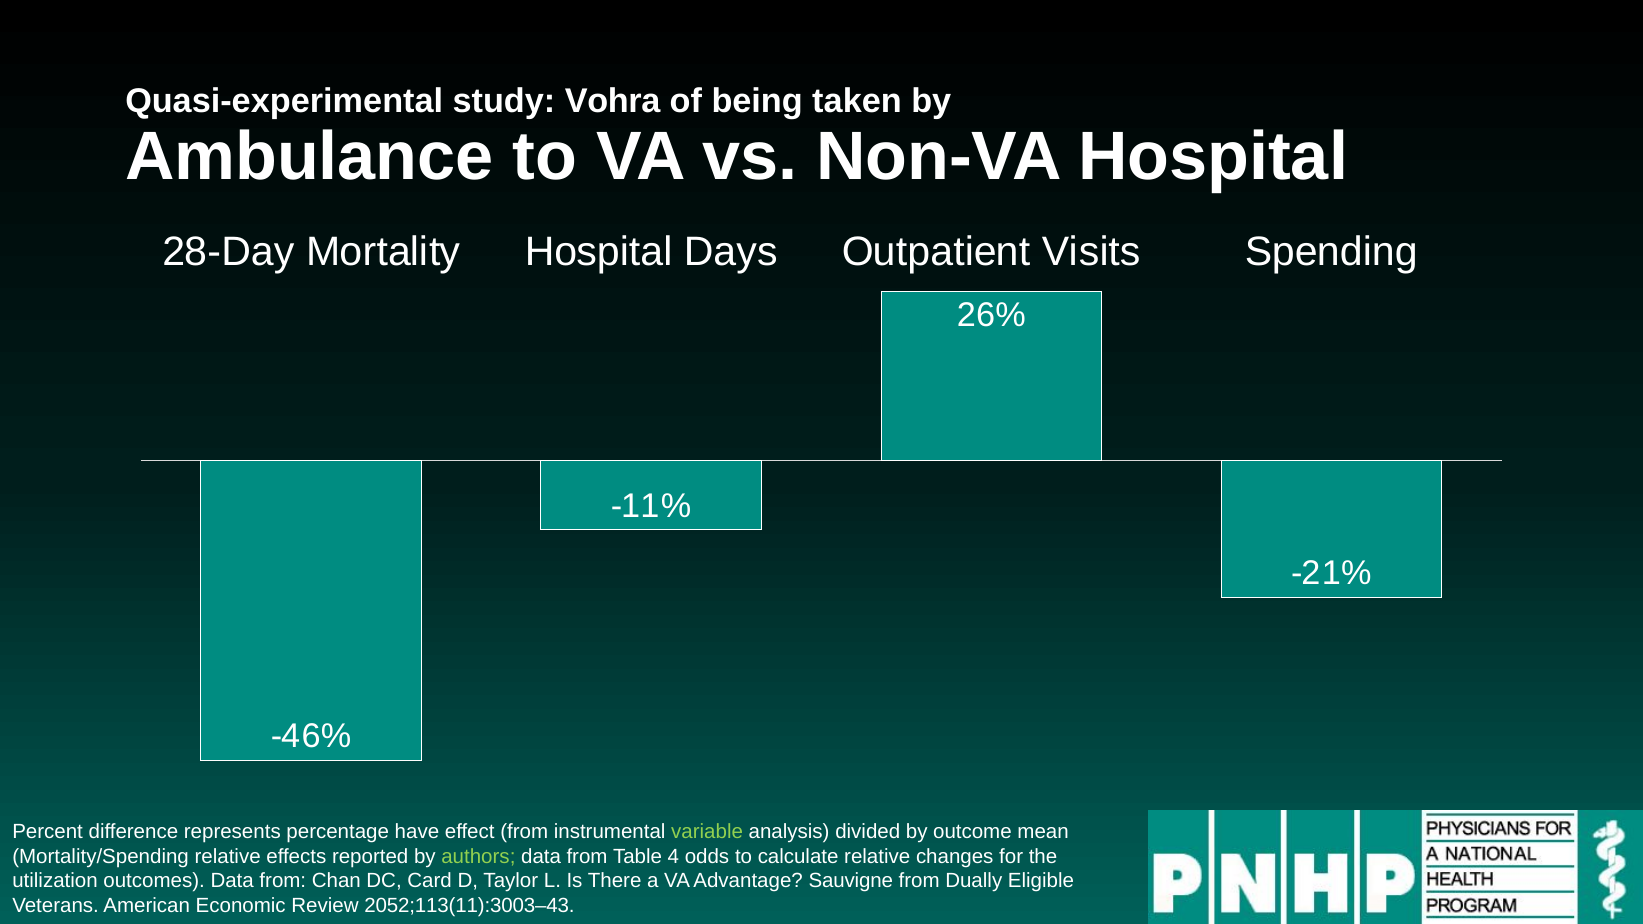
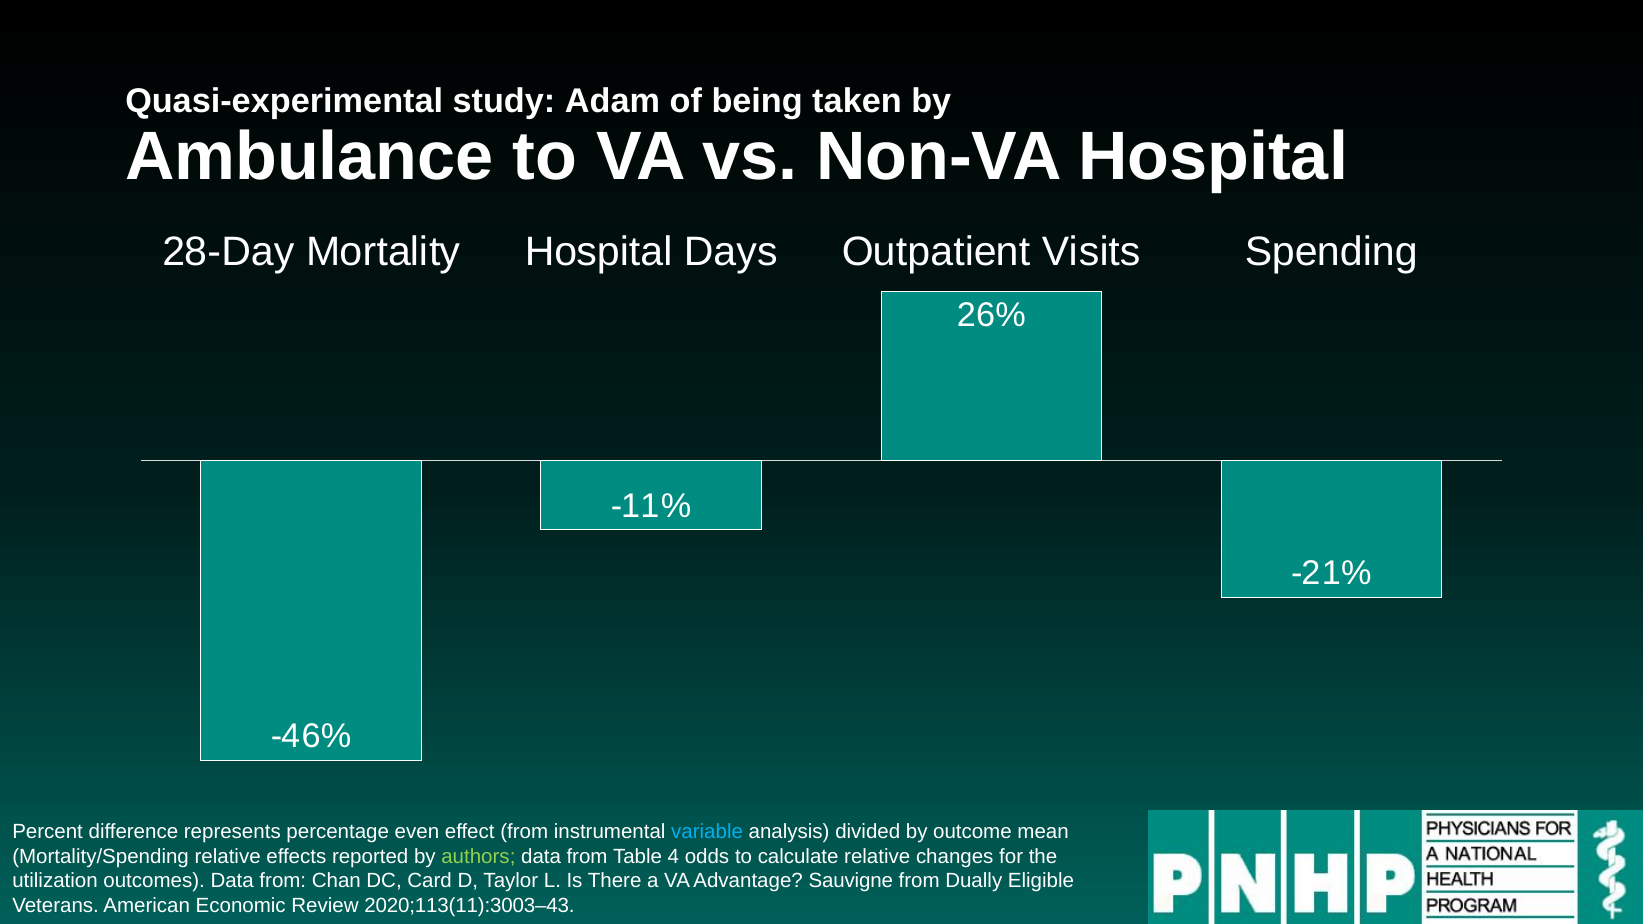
Vohra: Vohra -> Adam (612, 101)
have: have -> even (417, 832)
variable colour: light green -> light blue (707, 832)
2052;113(11):3003–43: 2052;113(11):3003–43 -> 2020;113(11):3003–43 (469, 906)
